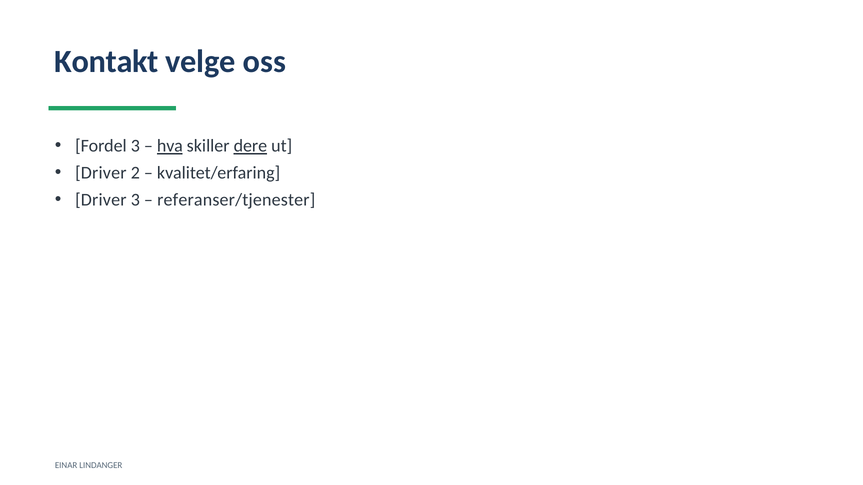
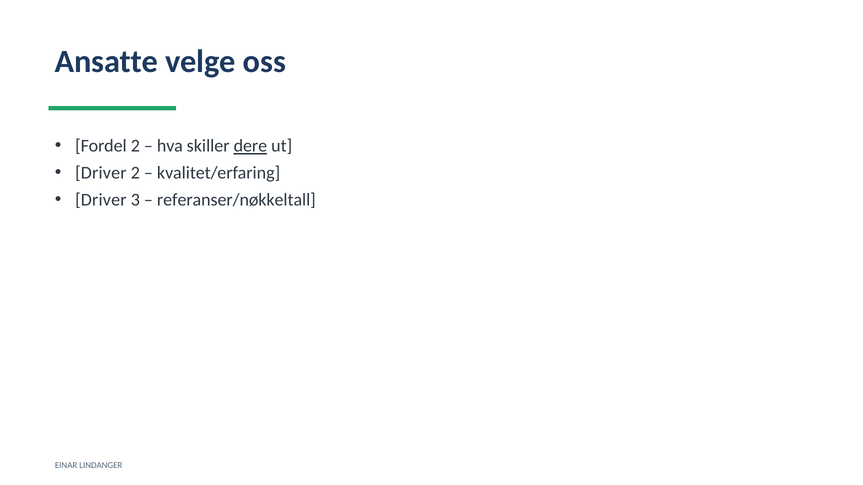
Kontakt: Kontakt -> Ansatte (106, 62)
Fordel 3: 3 -> 2 (135, 146)
hva underline: present -> none (170, 146)
referanser/tjenester: referanser/tjenester -> referanser/nøkkeltall (236, 200)
